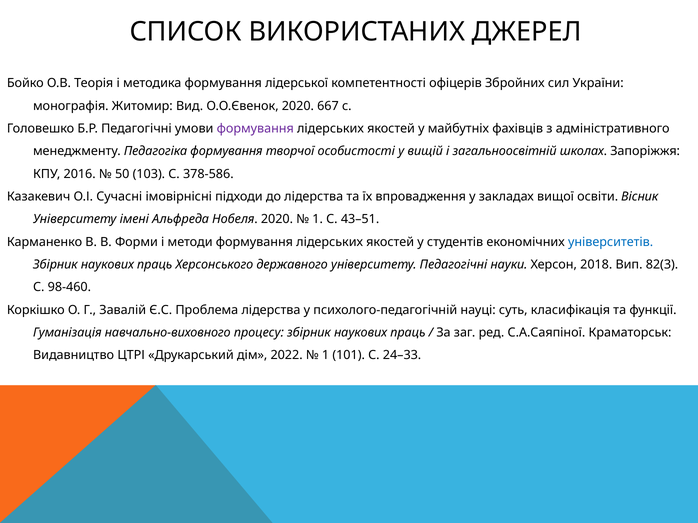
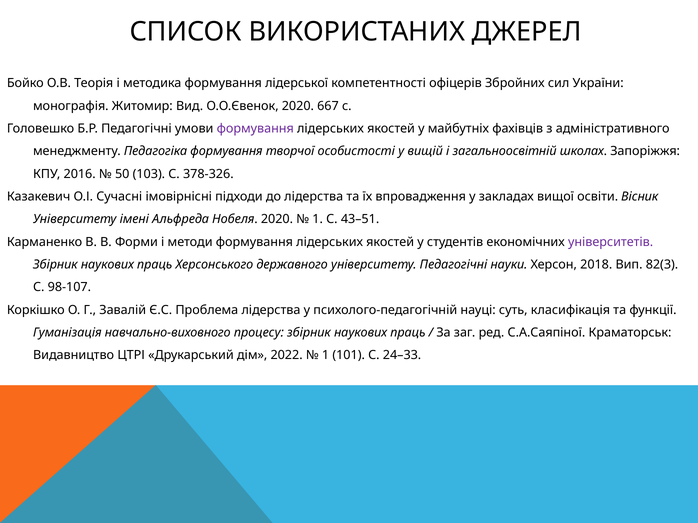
378-586: 378-586 -> 378-326 (208, 174)
університетів colour: blue -> purple (611, 242)
98-460: 98-460 -> 98-107 (69, 288)
